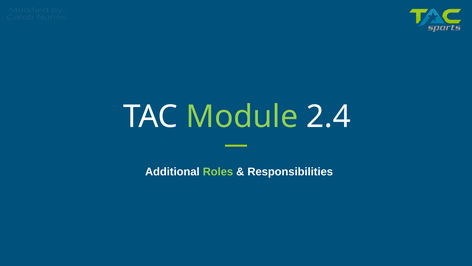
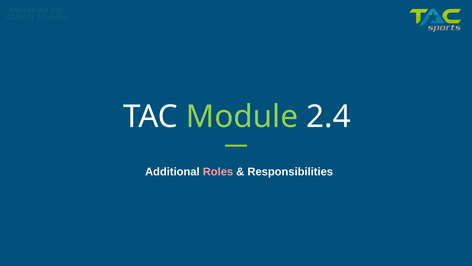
Roles colour: light green -> pink (218, 172)
